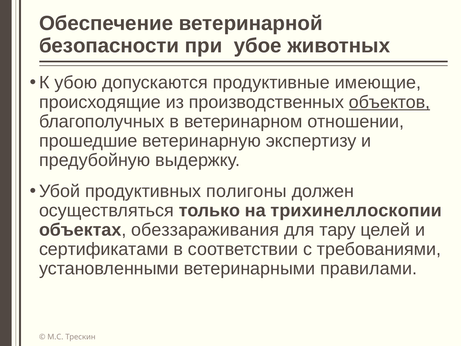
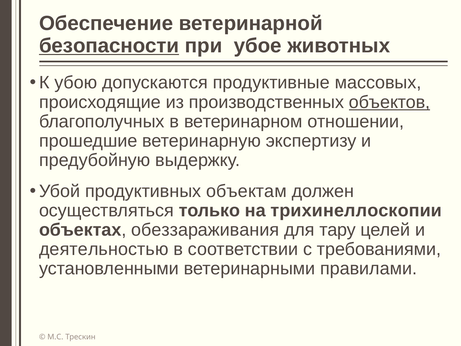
безопасности underline: none -> present (109, 46)
имеющие: имеющие -> массовых (378, 83)
полигоны: полигоны -> объектам (246, 191)
сертификатами: сертификатами -> деятельностью (104, 249)
